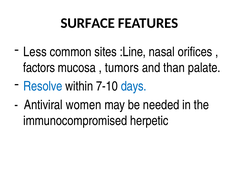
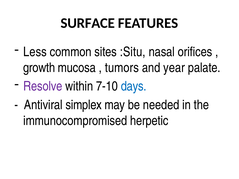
:Line: :Line -> :Situ (133, 52)
factors: factors -> growth (39, 68)
than: than -> year (174, 68)
Resolve colour: blue -> purple (43, 86)
women: women -> simplex (84, 105)
